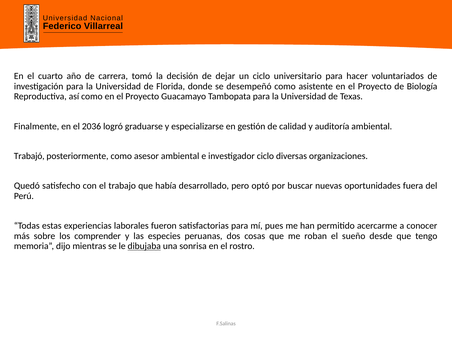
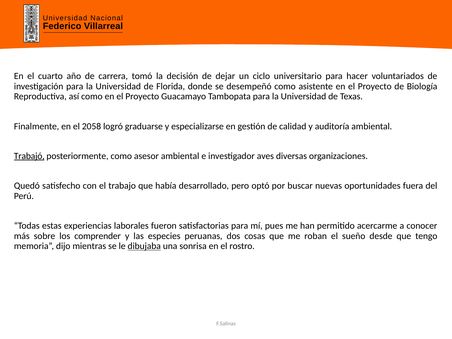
2036: 2036 -> 2058 (92, 126)
Trabajó underline: none -> present (29, 156)
investigador ciclo: ciclo -> aves (265, 156)
